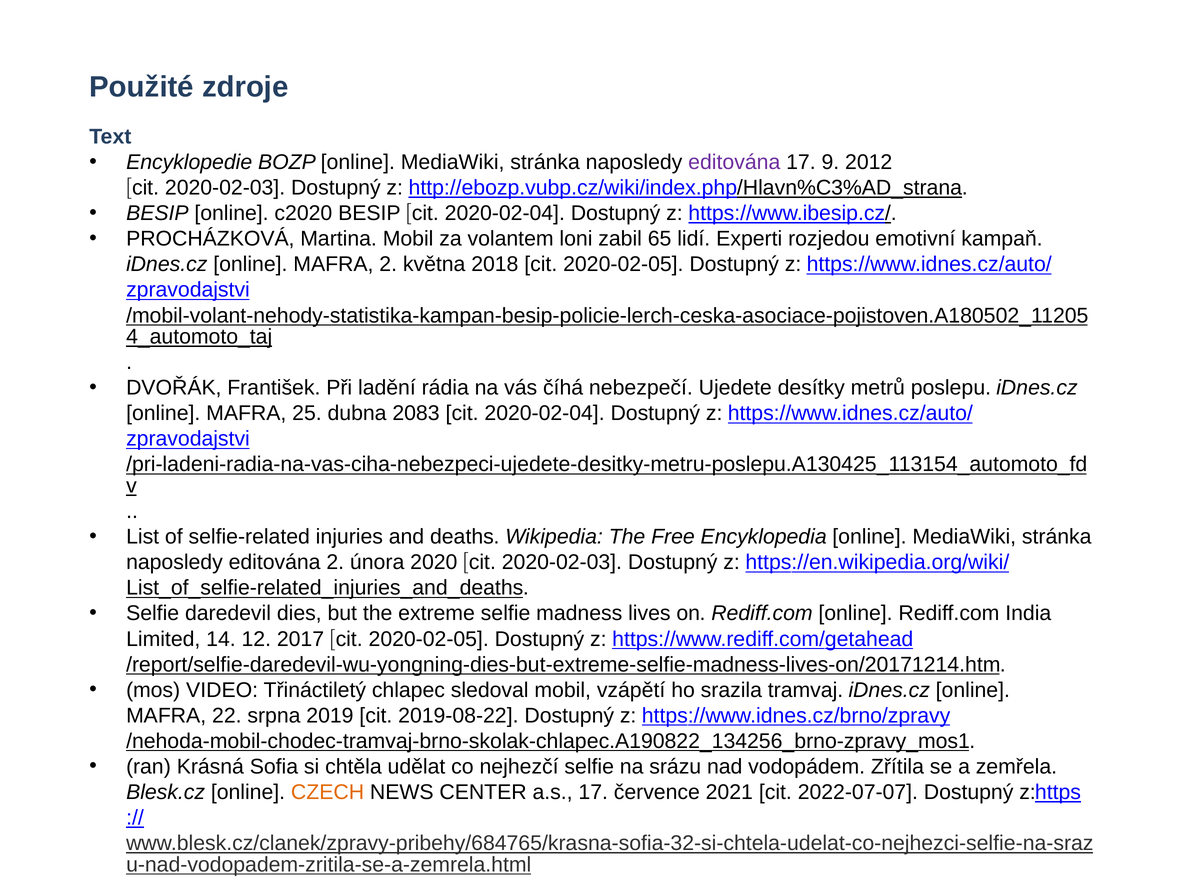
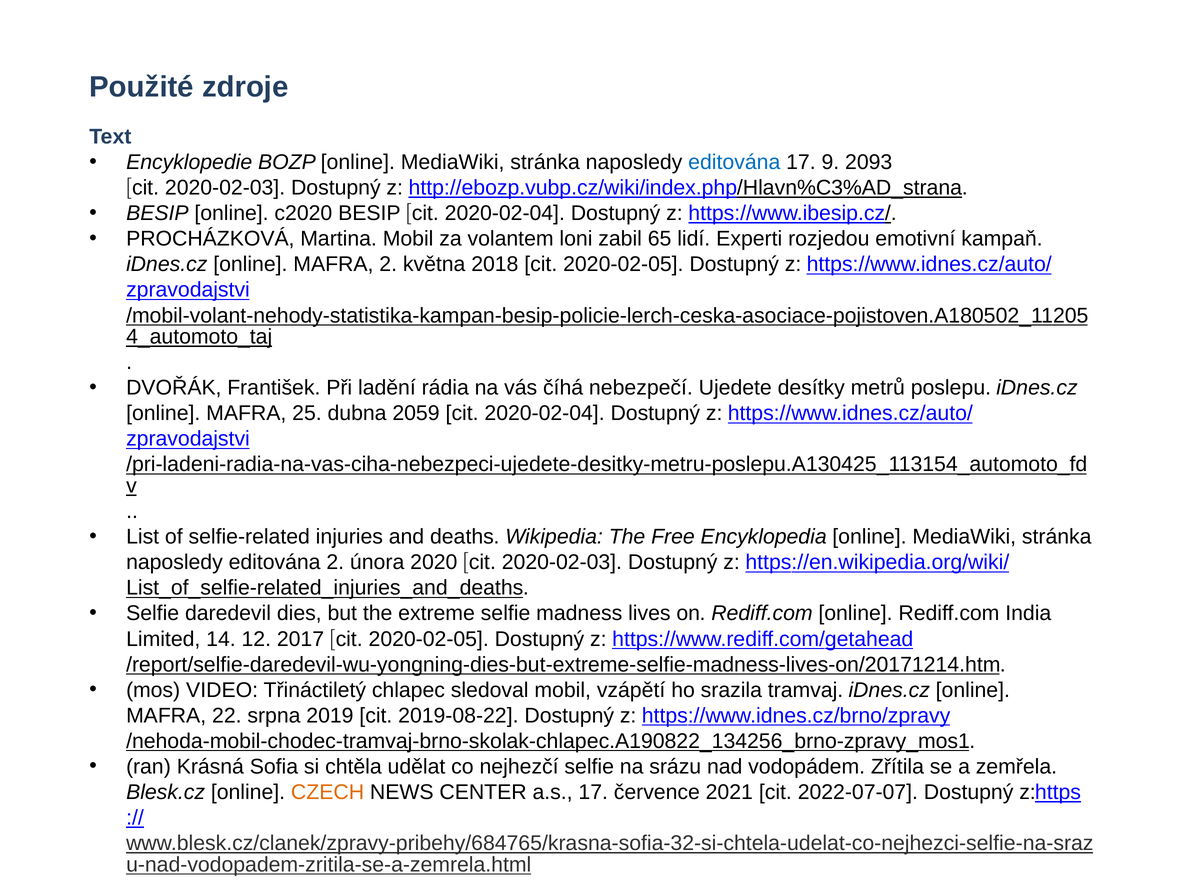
editována colour: purple -> blue (734, 162)
2012: 2012 -> 2093 (869, 162)
2083: 2083 -> 2059 (416, 413)
